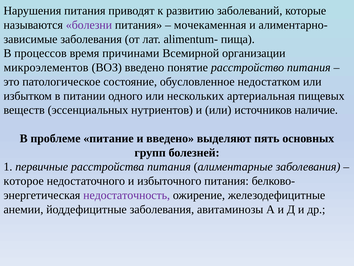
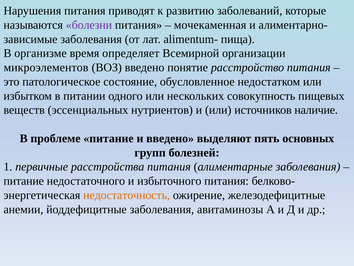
процессов: процессов -> организме (41, 53)
причинами: причинами -> определяет (131, 53)
артериальная: артериальная -> совокупность (261, 96)
которое: которое -> питание (24, 181)
недостаточность colour: purple -> orange (127, 195)
